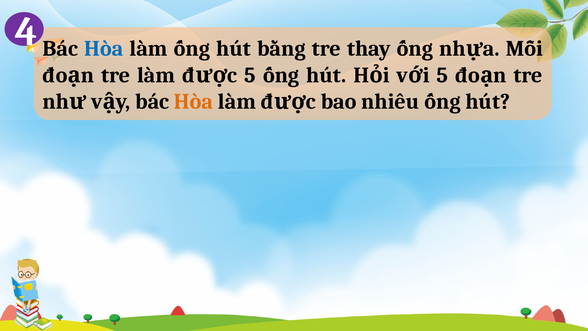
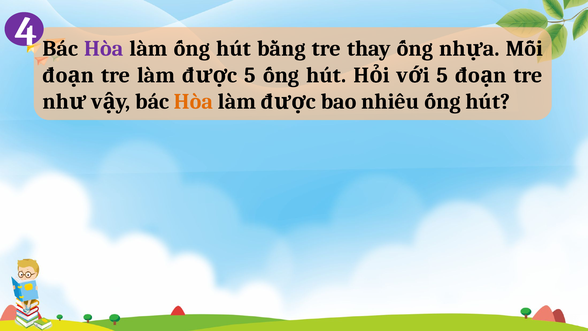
Hòa colour: blue -> purple (104, 49)
